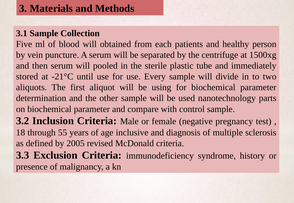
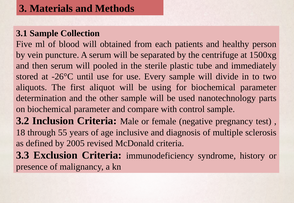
-21°C: -21°C -> -26°C (62, 77)
